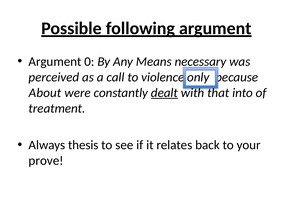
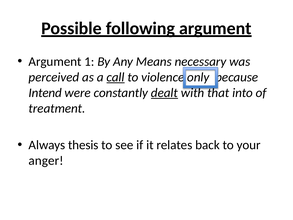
0: 0 -> 1 (89, 61)
call underline: none -> present (116, 77)
About: About -> Intend (45, 93)
prove: prove -> anger (46, 160)
